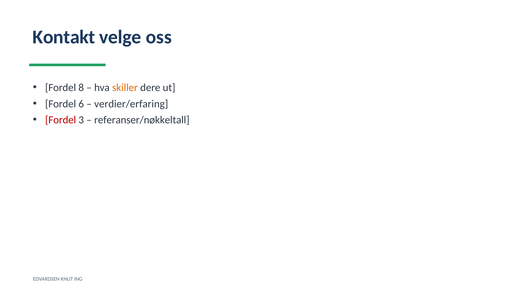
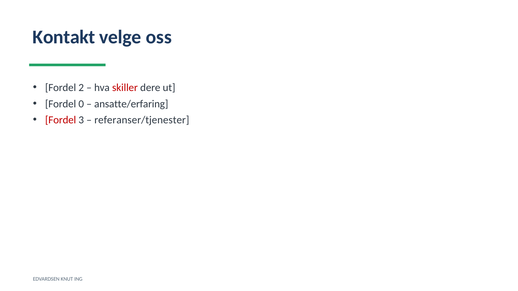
8: 8 -> 2 (81, 88)
skiller colour: orange -> red (125, 88)
6: 6 -> 0 (81, 104)
verdier/erfaring: verdier/erfaring -> ansatte/erfaring (131, 104)
referanser/nøkkeltall: referanser/nøkkeltall -> referanser/tjenester (142, 120)
